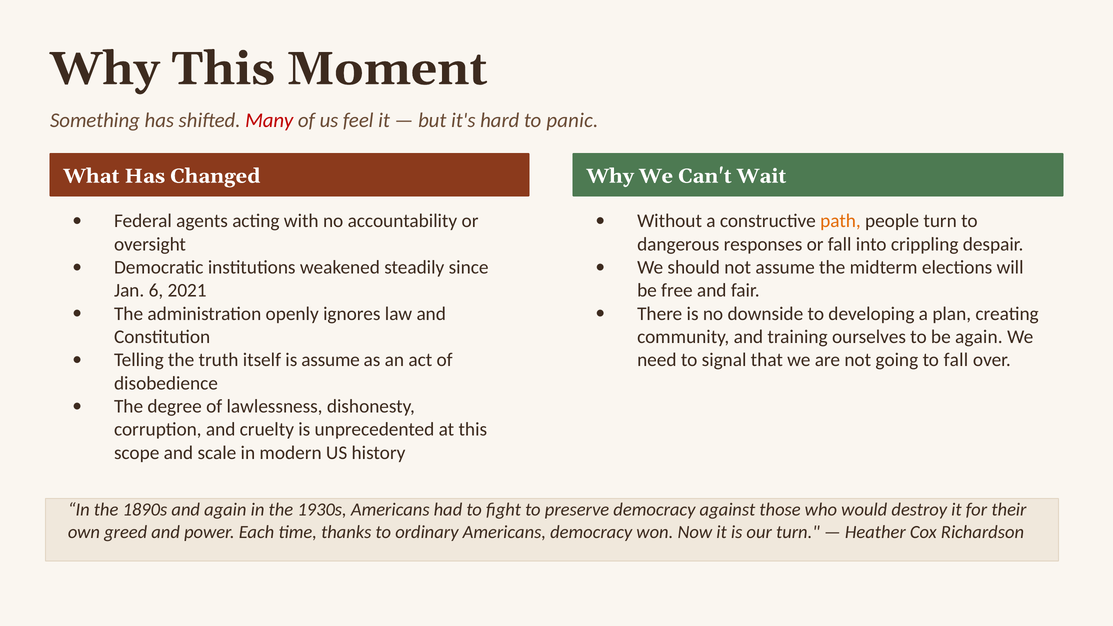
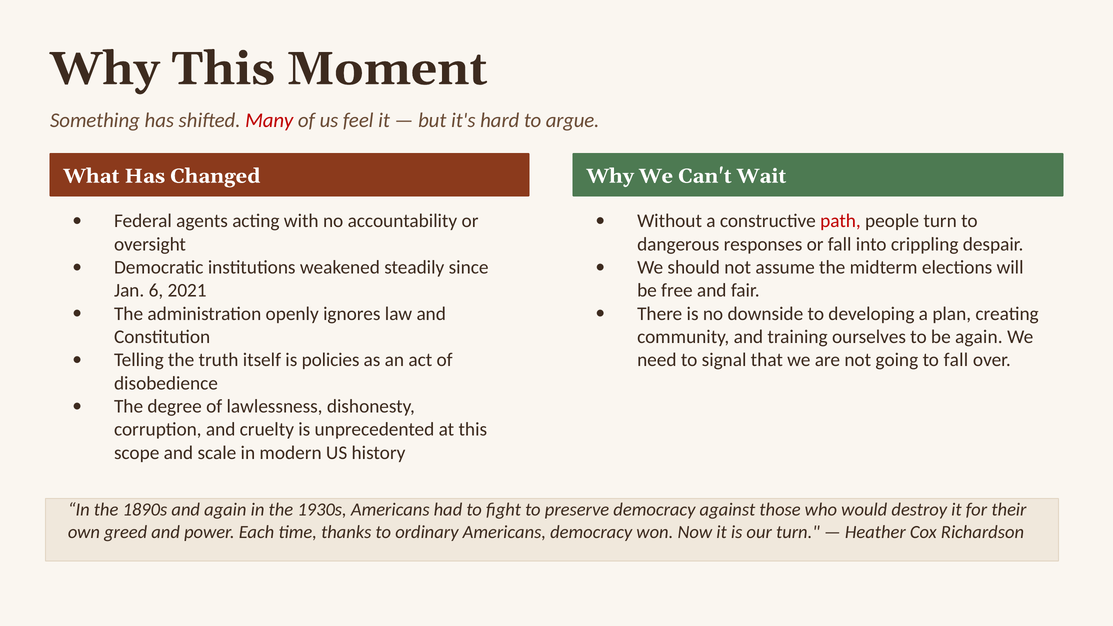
panic: panic -> argue (573, 121)
path colour: orange -> red (840, 221)
is assume: assume -> policies (331, 360)
